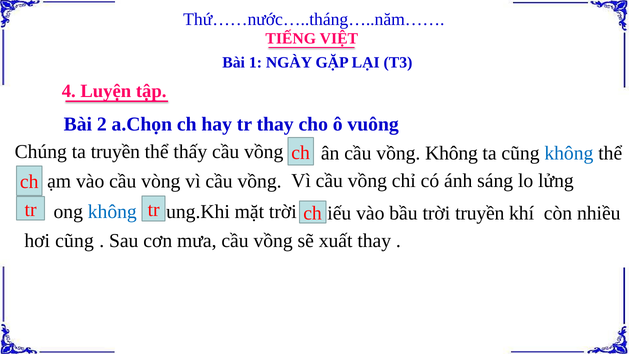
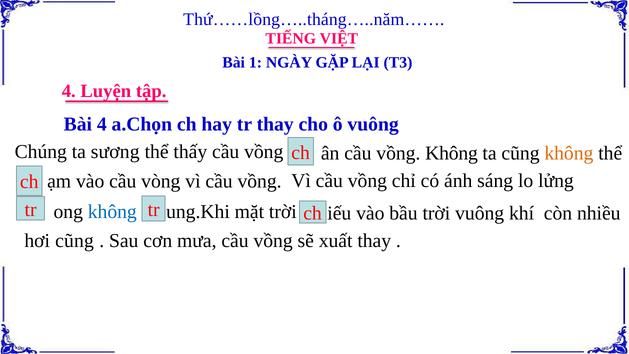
Thứ……nước…..tháng…..năm……: Thứ……nước…..tháng…..năm…… -> Thứ……lồng…..tháng…..năm…… (314, 19)
Bài 2: 2 -> 4 (102, 124)
ta truyền: truyền -> sương (115, 152)
không colour: blue -> orange (569, 153)
trời truyền: truyền -> vuông (480, 213)
